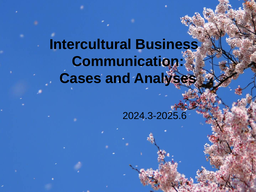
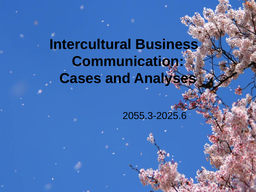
2024.3-2025.6: 2024.3-2025.6 -> 2055.3-2025.6 (155, 116)
